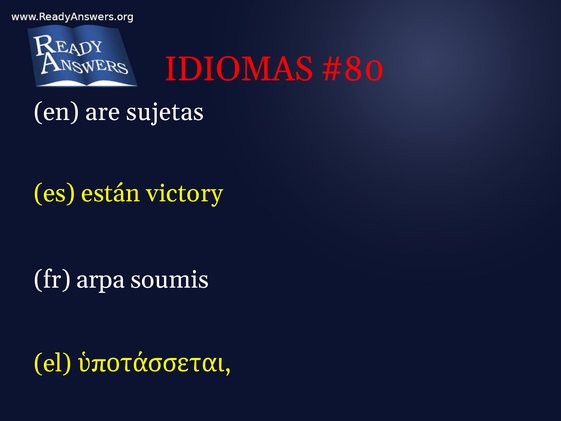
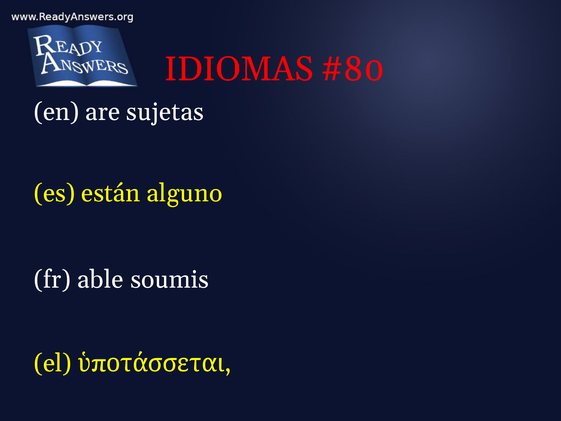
victory: victory -> alguno (185, 193)
arpa: arpa -> able (100, 280)
